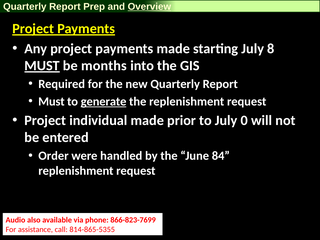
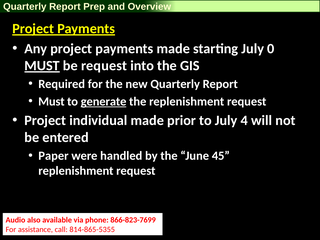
Overview underline: present -> none (149, 7)
8: 8 -> 0 (271, 49)
be months: months -> request (104, 66)
0: 0 -> 4 (244, 120)
Order: Order -> Paper (53, 156)
84: 84 -> 45 (221, 156)
